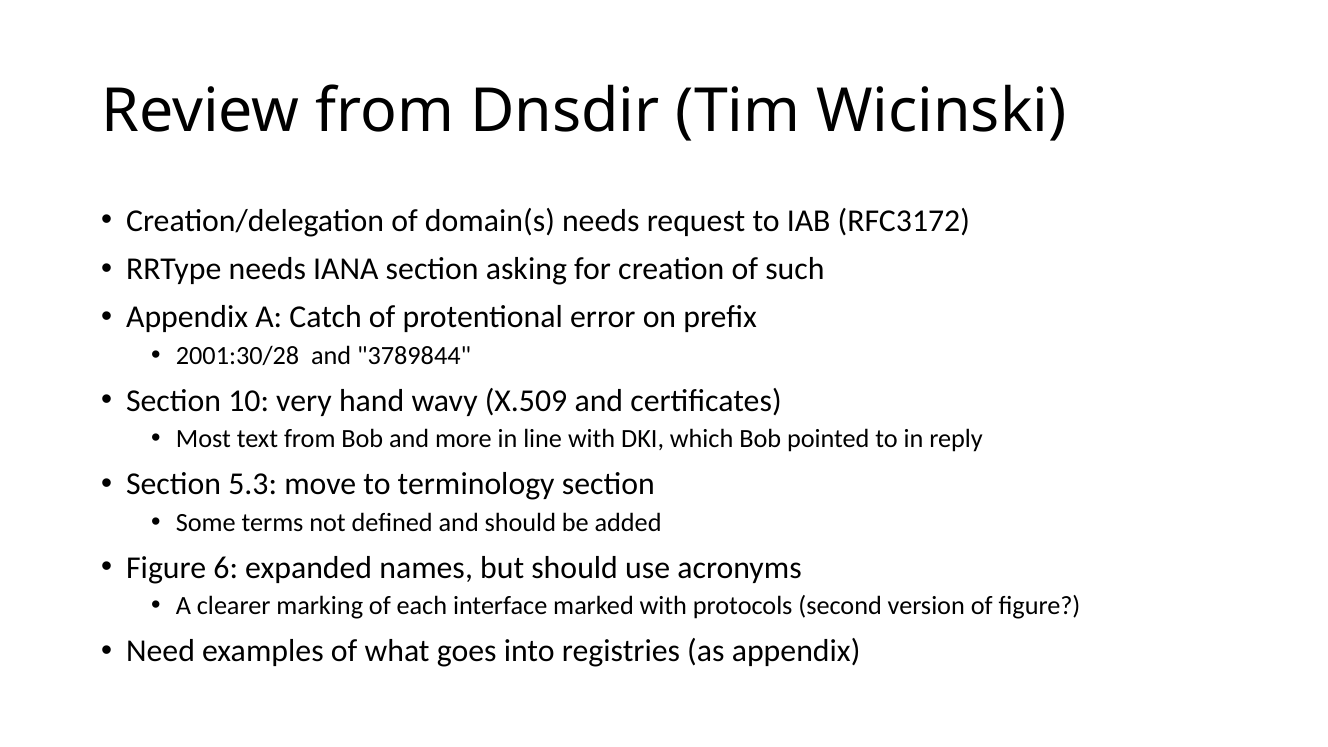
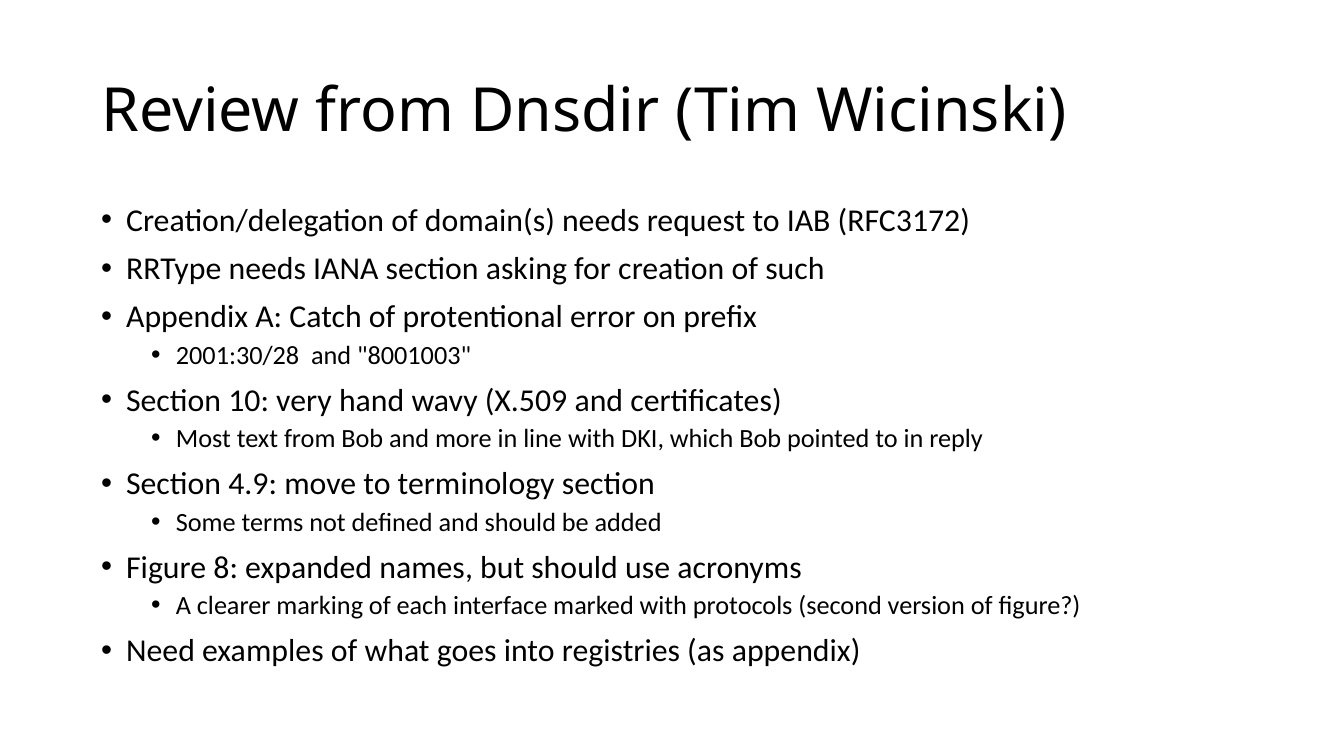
3789844: 3789844 -> 8001003 (414, 355)
5.3: 5.3 -> 4.9 (253, 484)
6: 6 -> 8 (226, 568)
